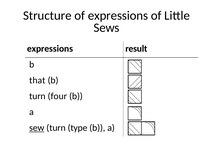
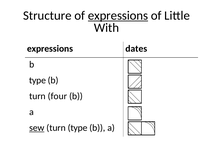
expressions underline: none -> present (118, 16)
Sews: Sews -> With (106, 28)
result: result -> dates (136, 49)
that: that -> type (37, 80)
